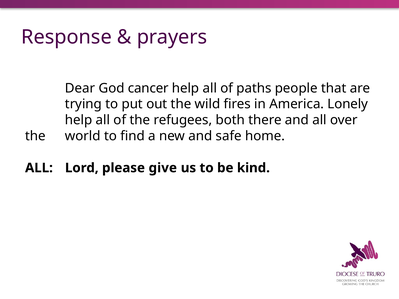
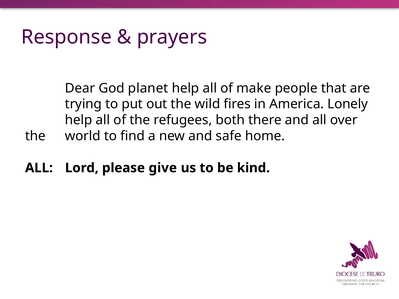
cancer: cancer -> planet (148, 88)
paths: paths -> make (254, 88)
